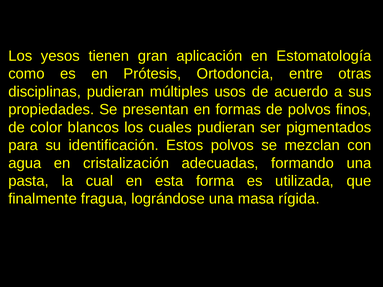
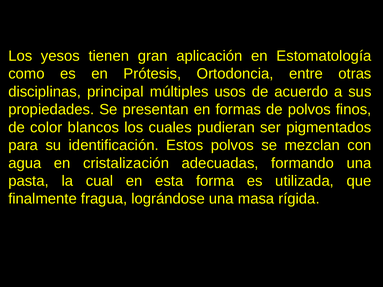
disciplinas pudieran: pudieran -> principal (115, 92)
